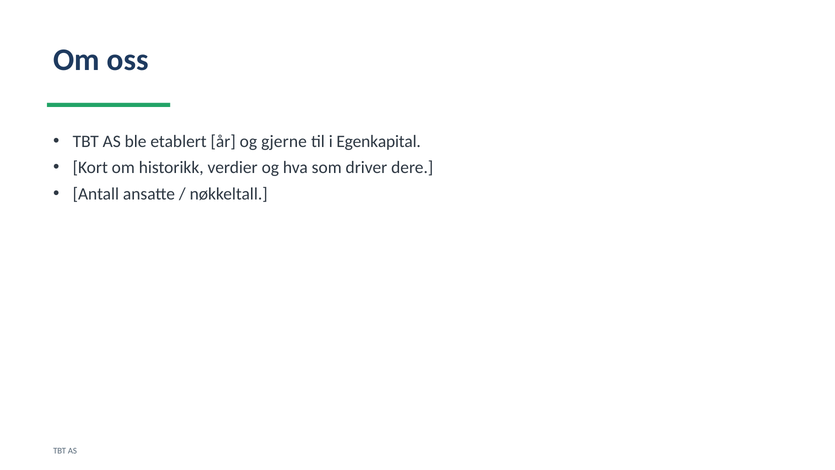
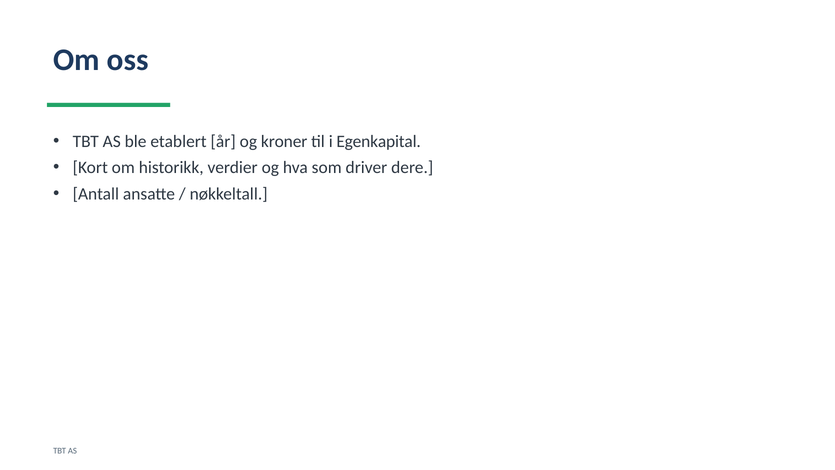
gjerne: gjerne -> kroner (284, 141)
